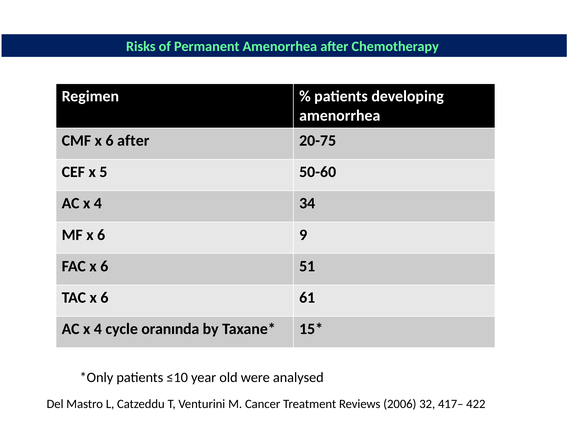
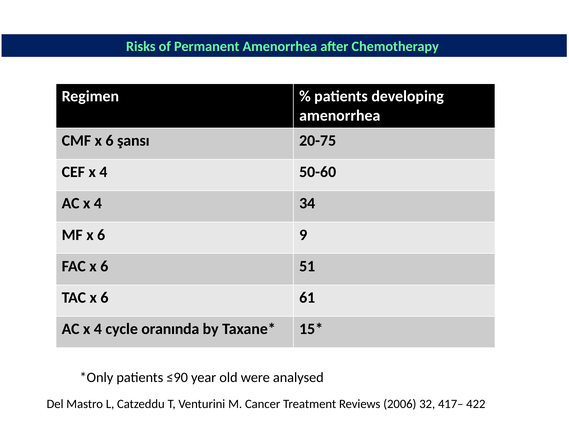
6 after: after -> şansı (133, 141)
CEF x 5: 5 -> 4 (103, 172)
≤10: ≤10 -> ≤90 (177, 377)
